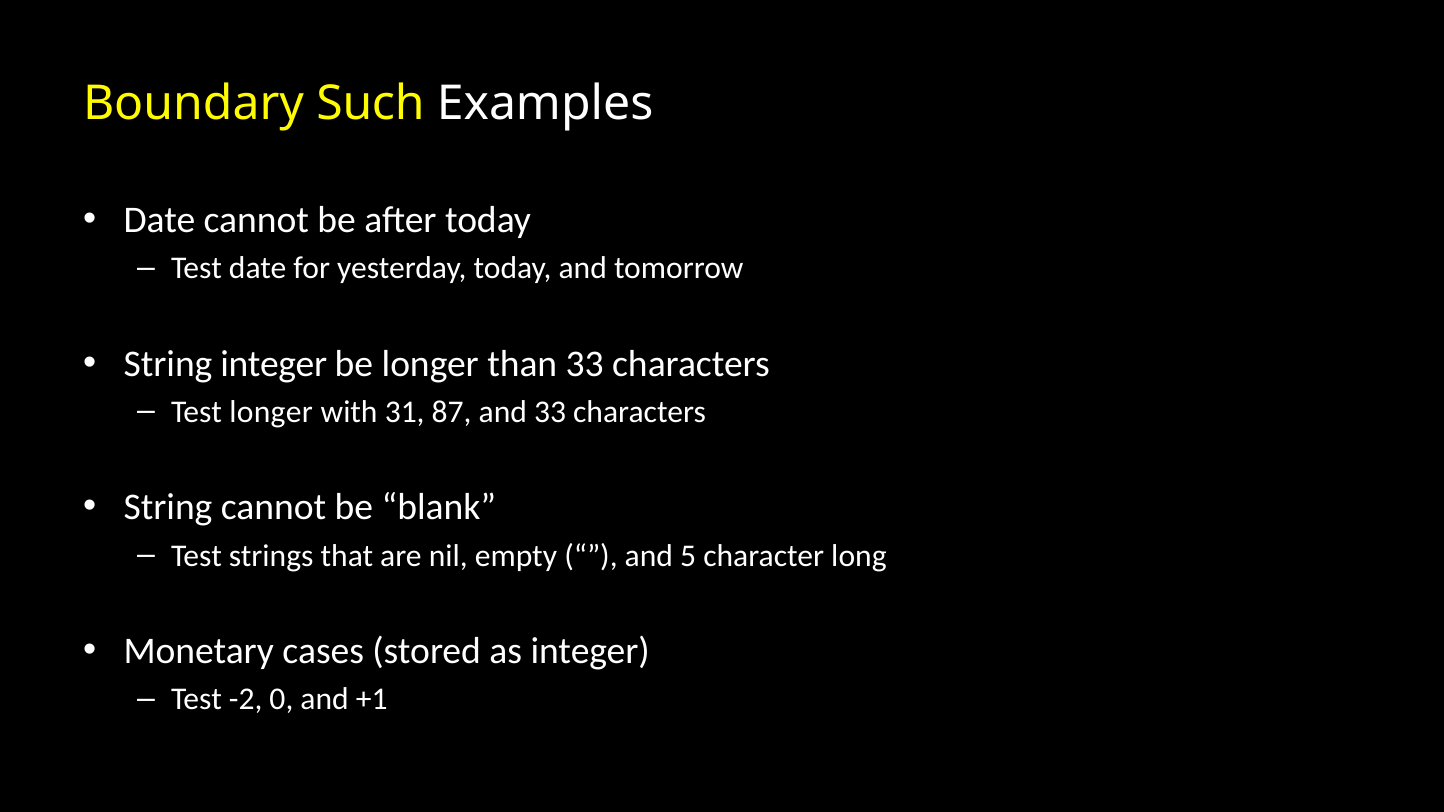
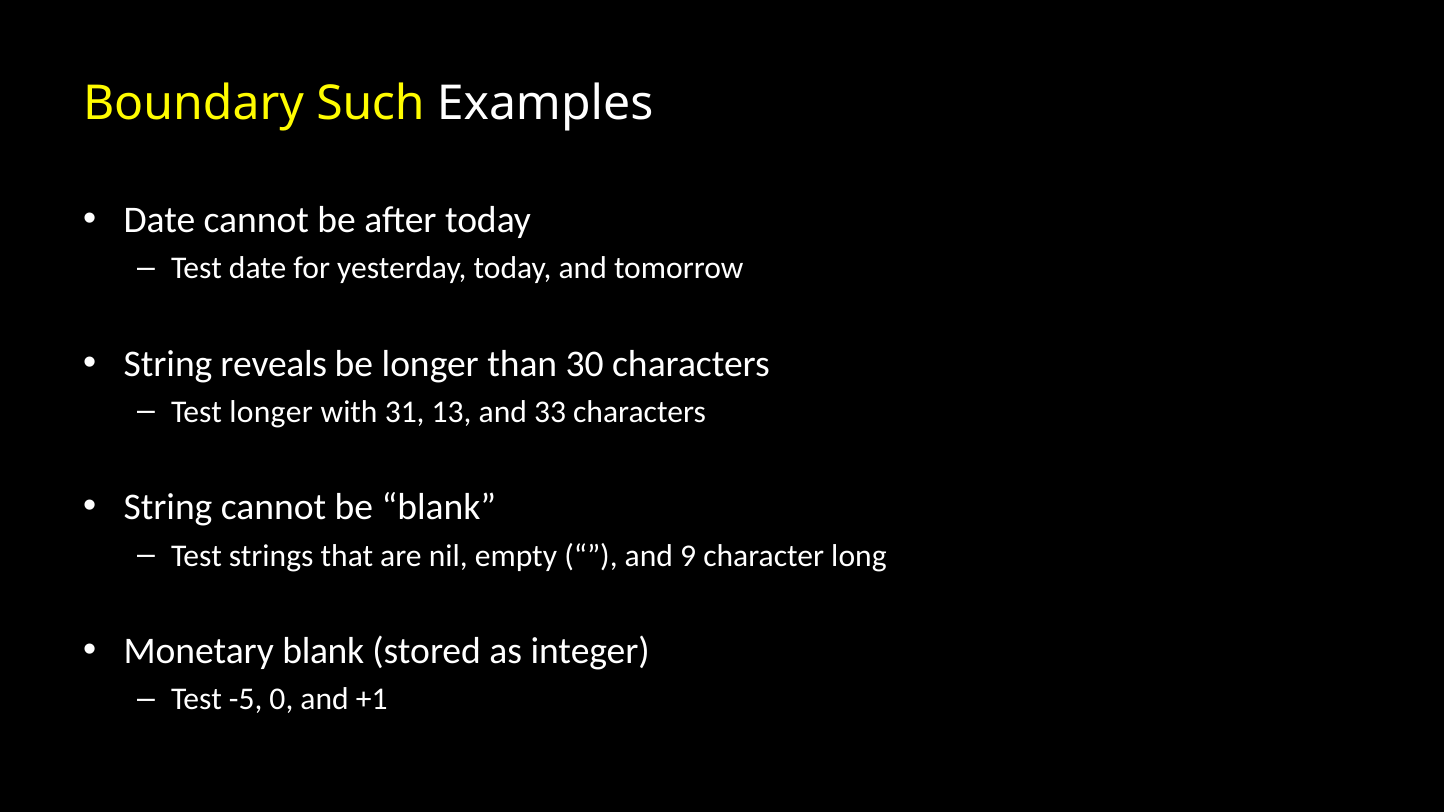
String integer: integer -> reveals (274, 364)
than 33: 33 -> 30 (585, 364)
87: 87 -> 13 (452, 412)
5: 5 -> 9 (688, 556)
Monetary cases: cases -> blank (323, 651)
-2: -2 -> -5 (246, 700)
